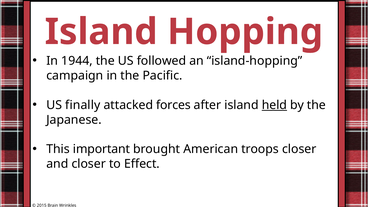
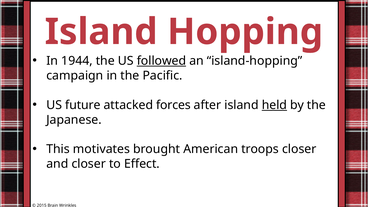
followed underline: none -> present (161, 61)
finally: finally -> future (83, 105)
important: important -> motivates (101, 149)
